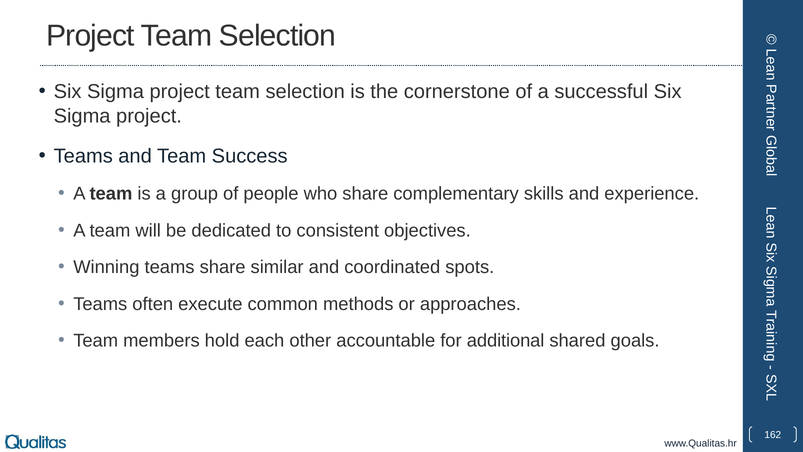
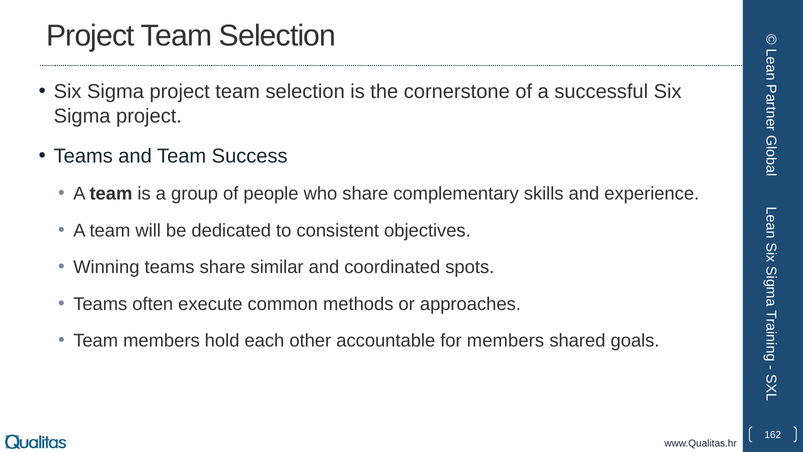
for additional: additional -> members (506, 341)
